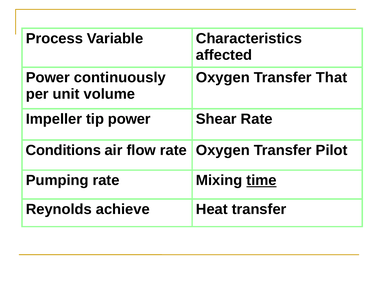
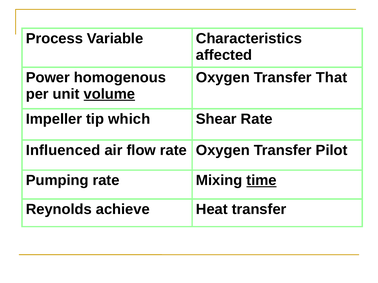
continuously: continuously -> homogenous (120, 78)
volume underline: none -> present (109, 94)
tip power: power -> which (129, 119)
Conditions: Conditions -> Influenced (63, 151)
